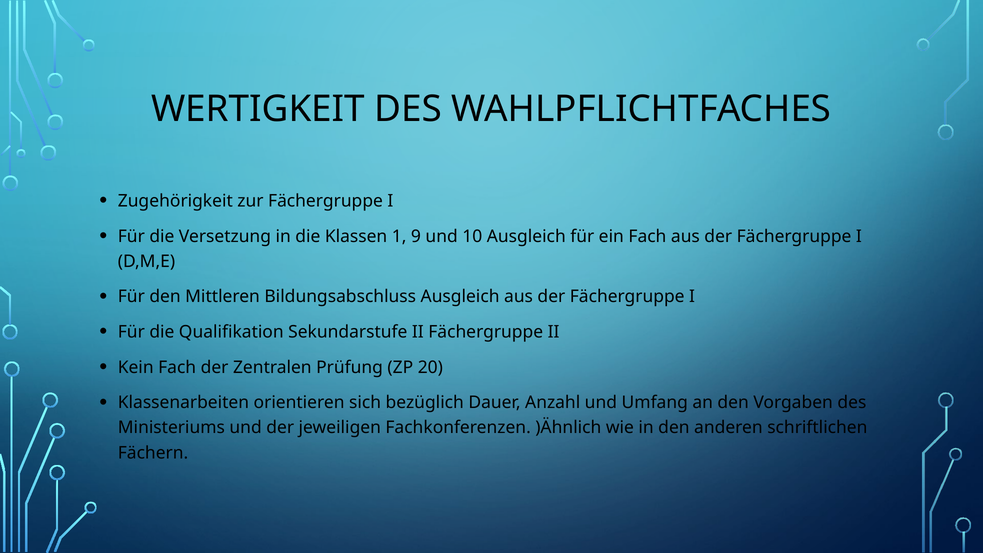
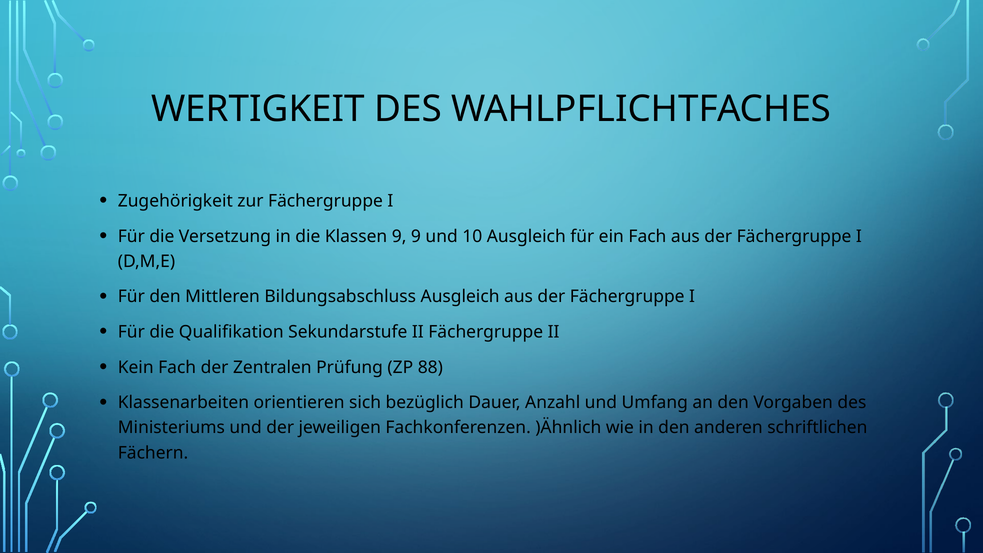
Klassen 1: 1 -> 9 (399, 236)
20: 20 -> 88 (430, 367)
